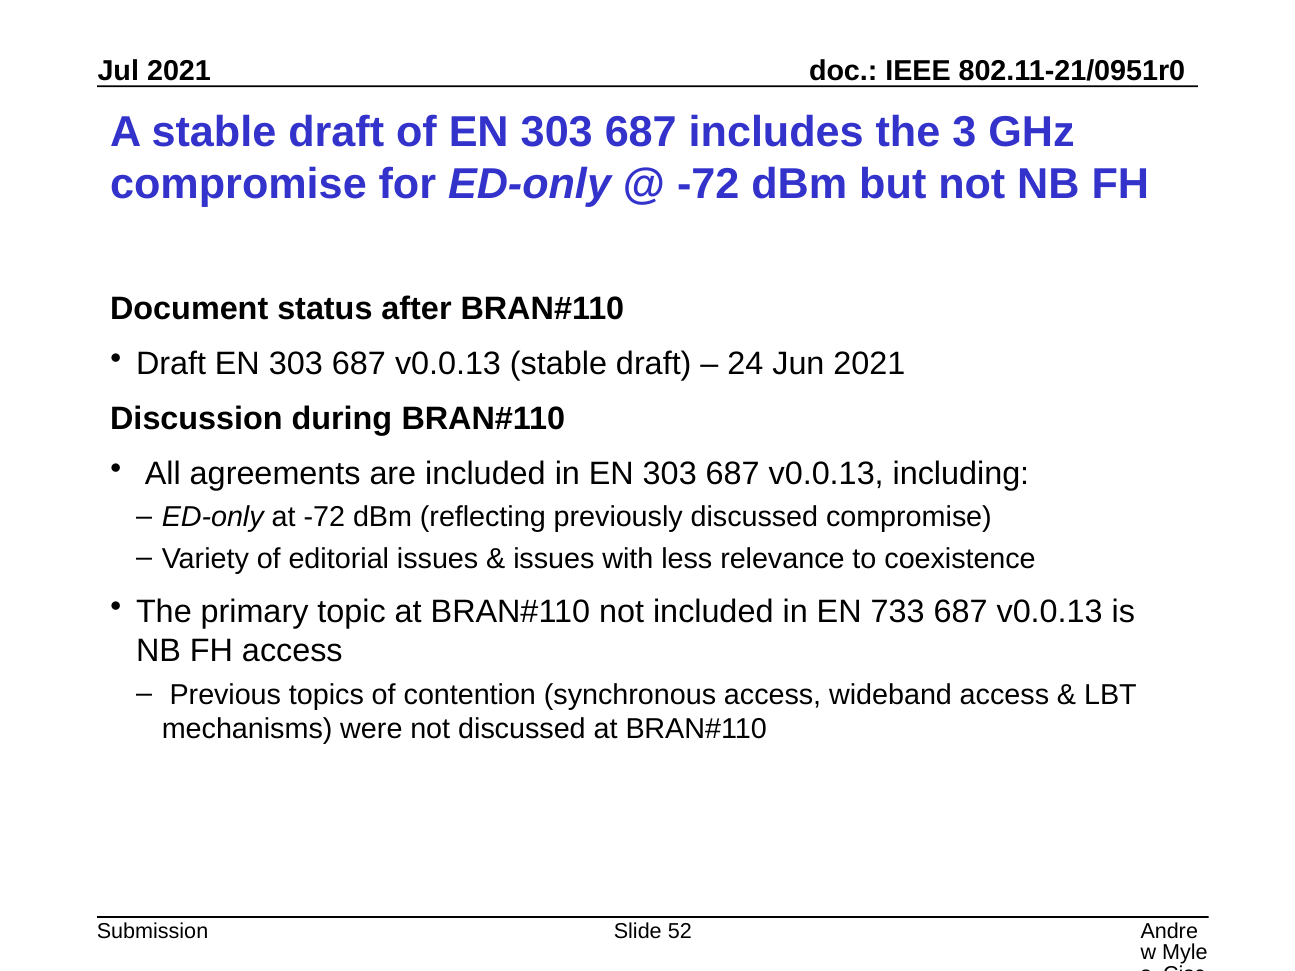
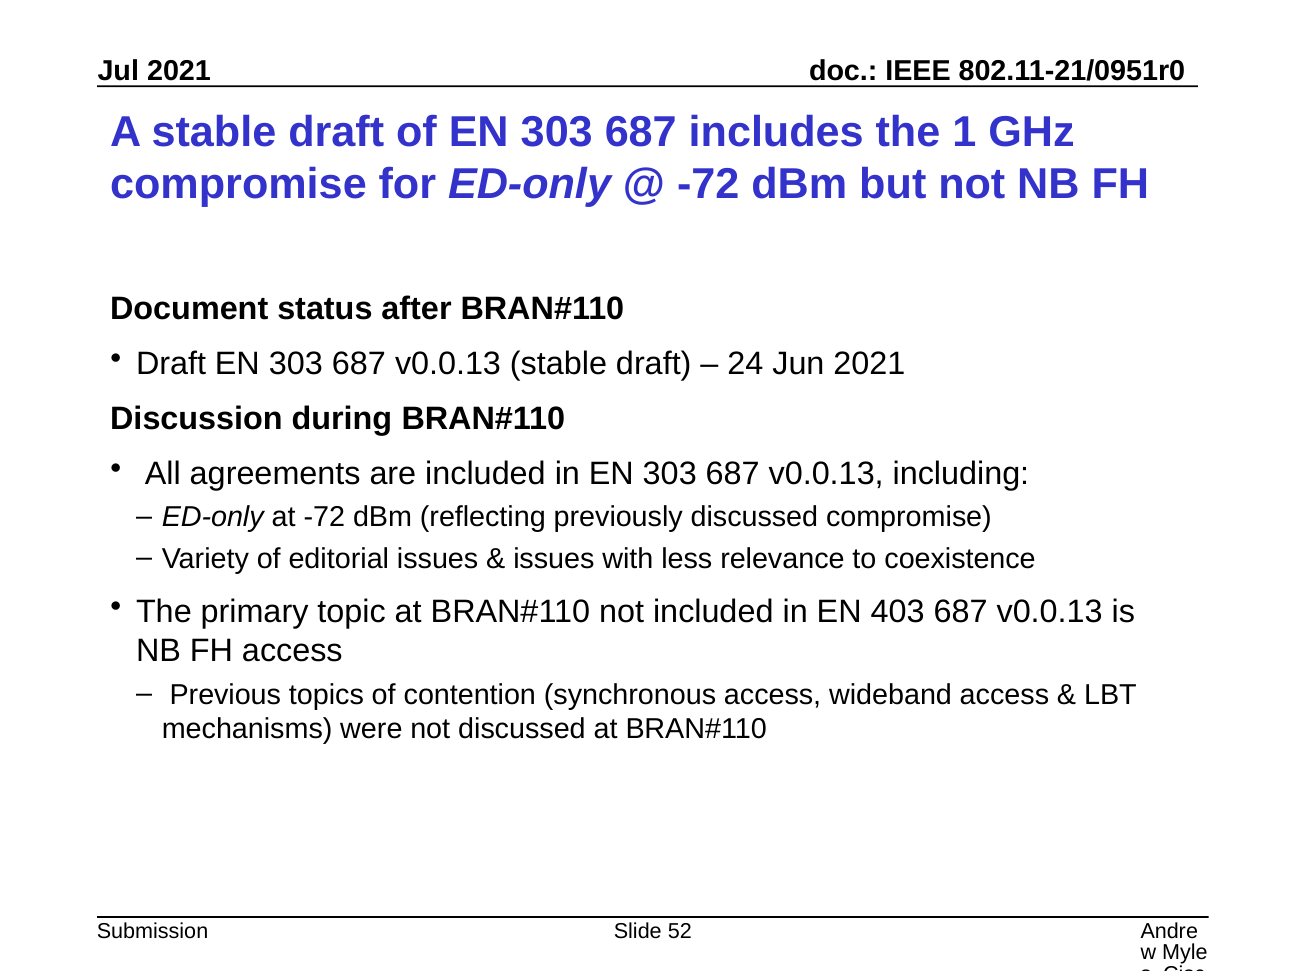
3: 3 -> 1 (964, 133)
733: 733 -> 403 (898, 612)
